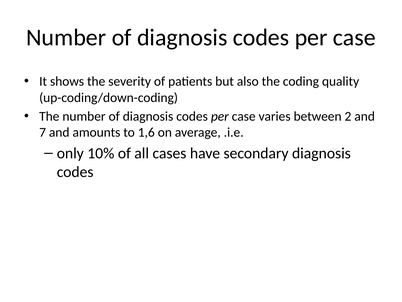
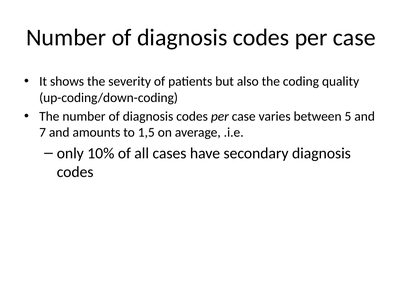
2: 2 -> 5 (348, 116)
1,6: 1,6 -> 1,5 (146, 132)
